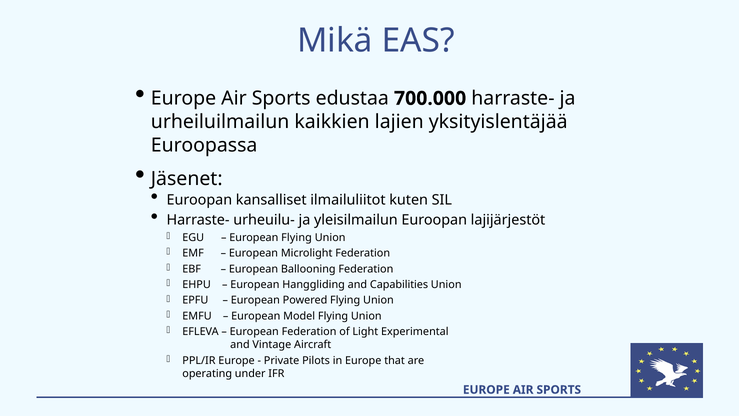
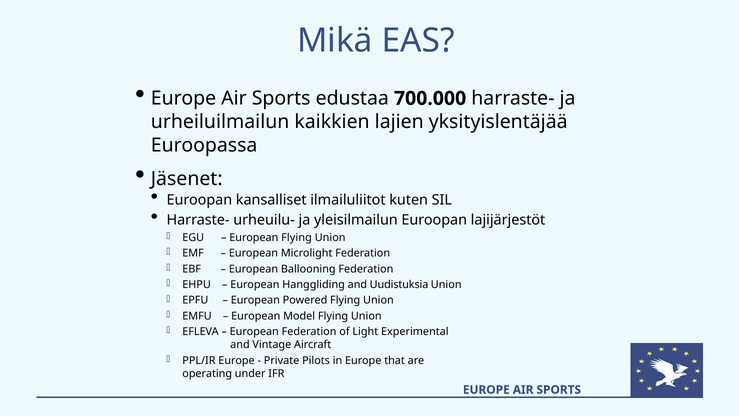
Capabilities: Capabilities -> Uudistuksia (399, 284)
